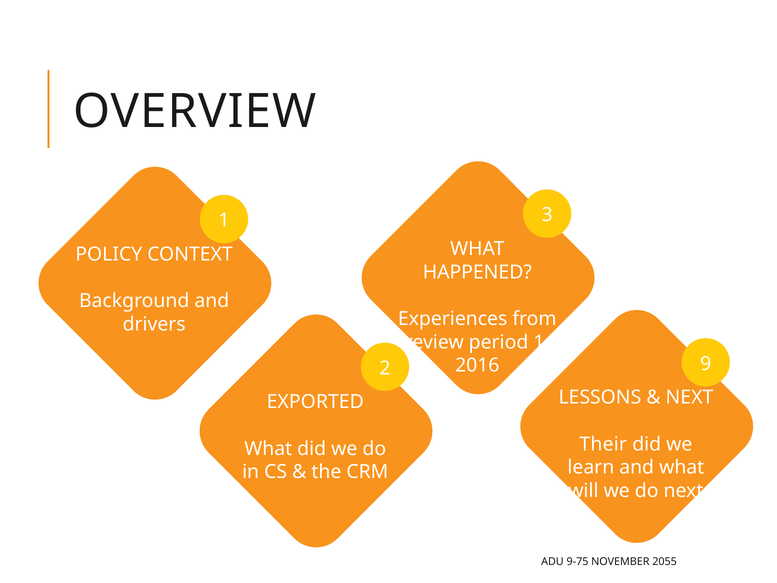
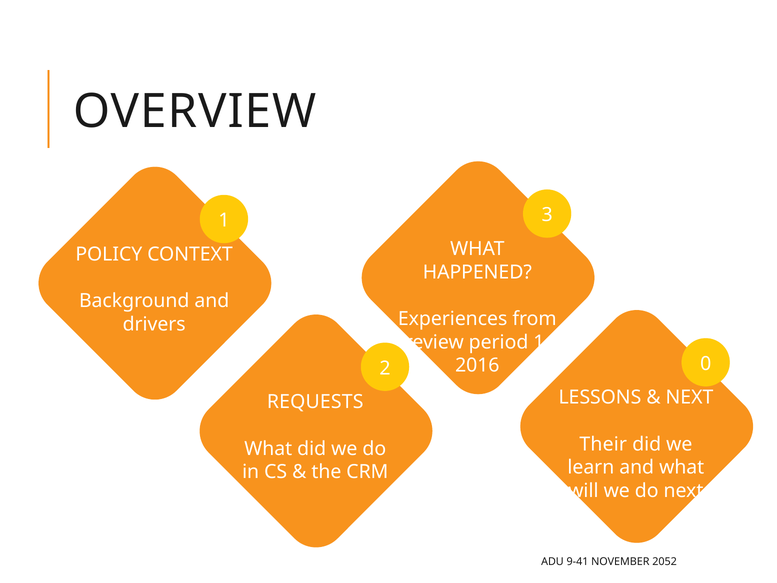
9: 9 -> 0 (706, 363)
EXPORTED: EXPORTED -> REQUESTS (315, 402)
9-75: 9-75 -> 9-41 (577, 561)
2055: 2055 -> 2052 (665, 561)
